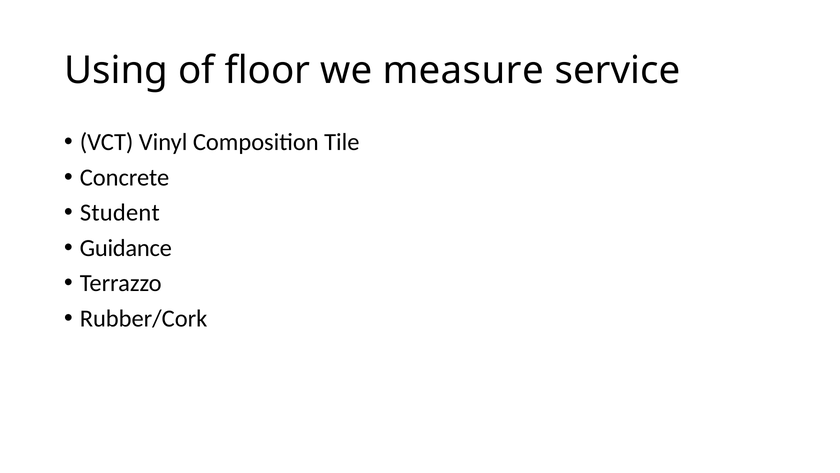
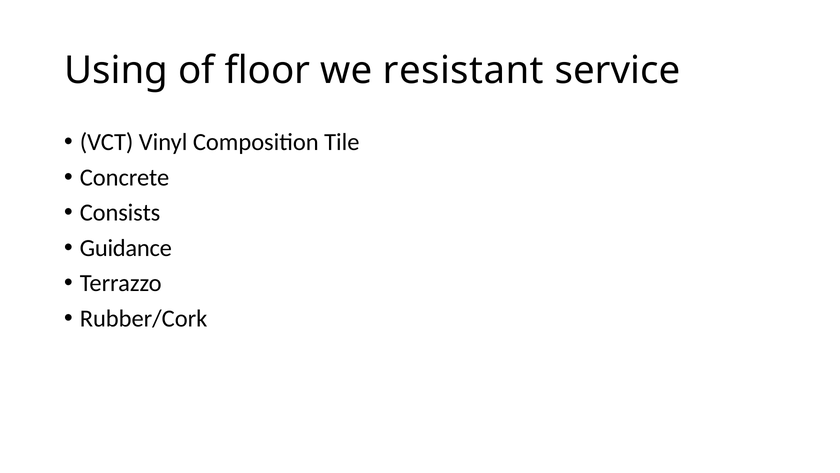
measure: measure -> resistant (463, 71)
Student: Student -> Consists (120, 212)
